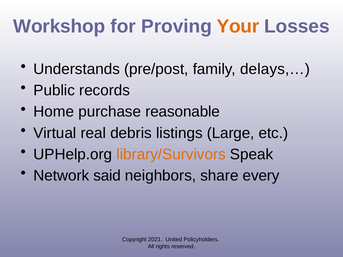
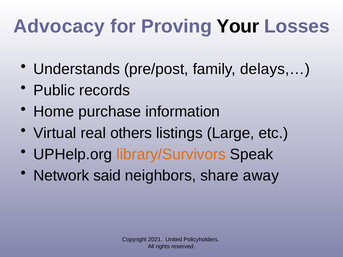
Workshop: Workshop -> Advocacy (59, 26)
Your colour: orange -> black (238, 26)
reasonable: reasonable -> information (183, 112)
debris: debris -> others (131, 133)
every: every -> away (261, 176)
